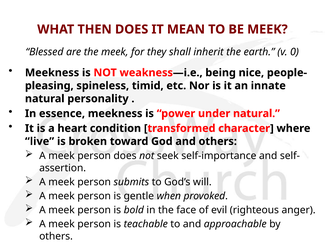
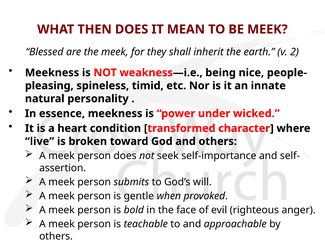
0: 0 -> 2 (295, 52)
under natural: natural -> wicked (256, 113)
